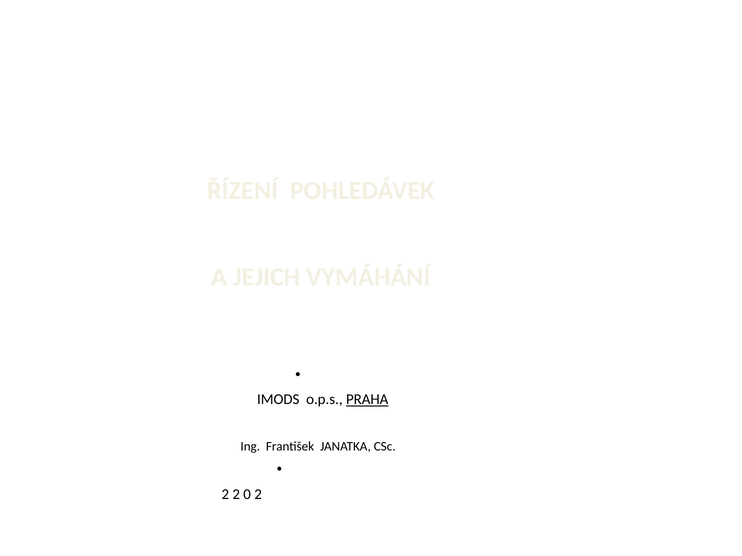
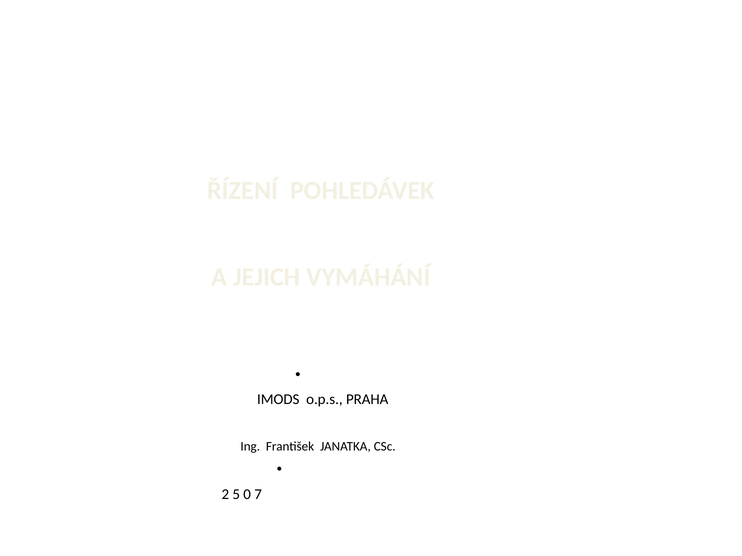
PRAHA underline: present -> none (367, 400)
2 2: 2 -> 5 (236, 495)
0 2: 2 -> 7 (258, 495)
